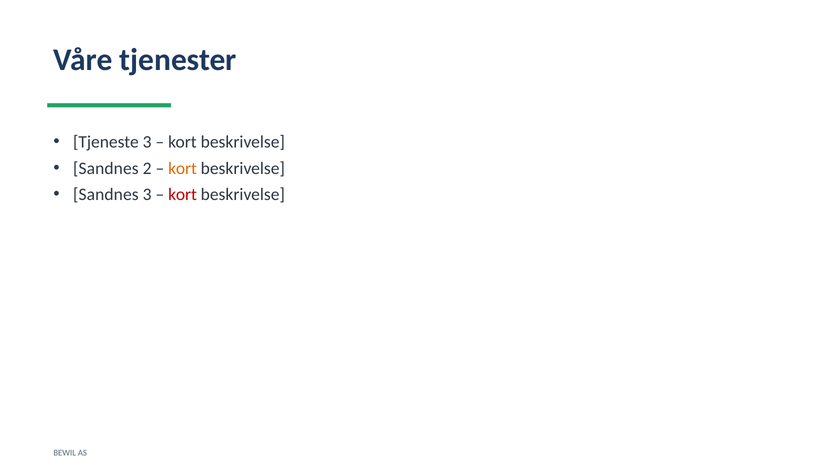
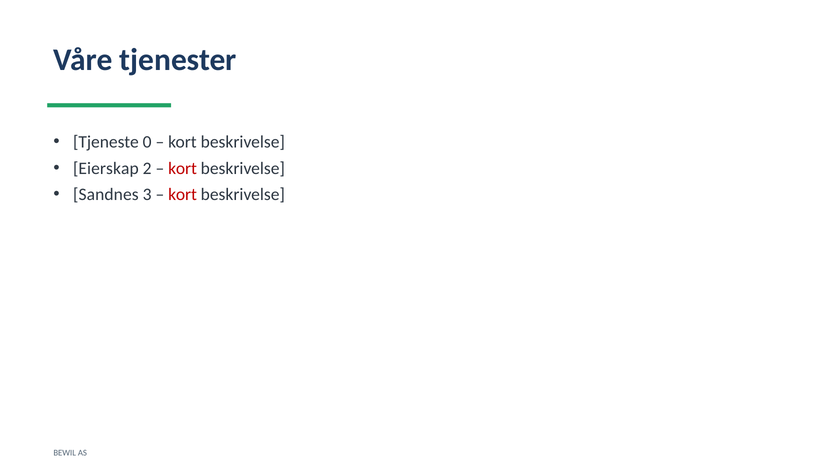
Tjeneste 3: 3 -> 0 (147, 142)
Sandnes: Sandnes -> Eierskap (106, 168)
kort colour: orange -> red (183, 168)
